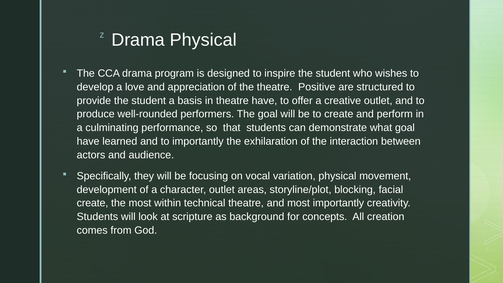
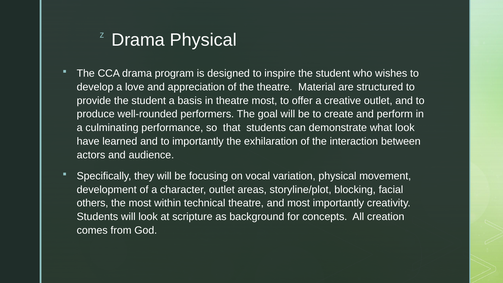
Positive: Positive -> Material (317, 87)
theatre have: have -> most (264, 101)
what goal: goal -> look (405, 128)
create: create -> others (93, 203)
